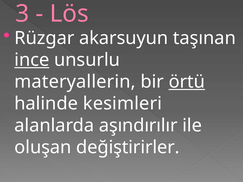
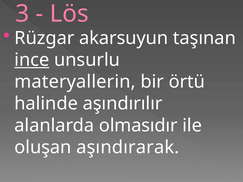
örtü underline: present -> none (187, 82)
kesimleri: kesimleri -> aşındırılır (123, 104)
aşındırılır: aşındırılır -> olmasıdır (138, 126)
değiştirirler: değiştirirler -> aşındırarak (128, 147)
